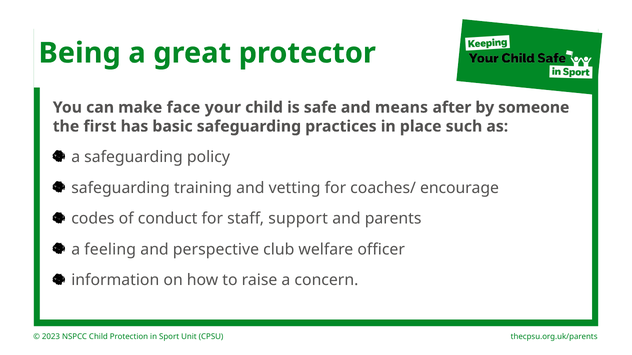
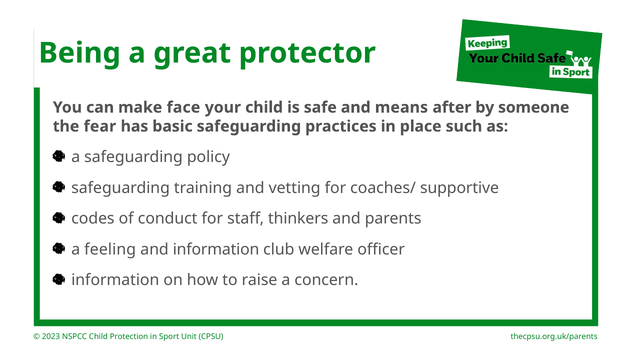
first: first -> fear (100, 127)
encourage: encourage -> supportive (459, 188)
support: support -> thinkers (298, 219)
and perspective: perspective -> information (216, 250)
